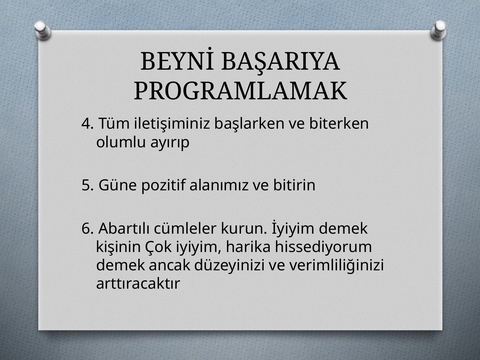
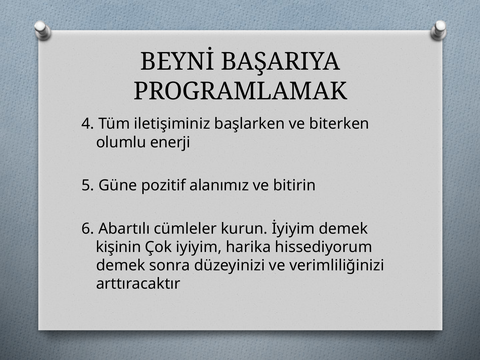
ayırıp: ayırıp -> enerji (170, 142)
ancak: ancak -> sonra (170, 265)
